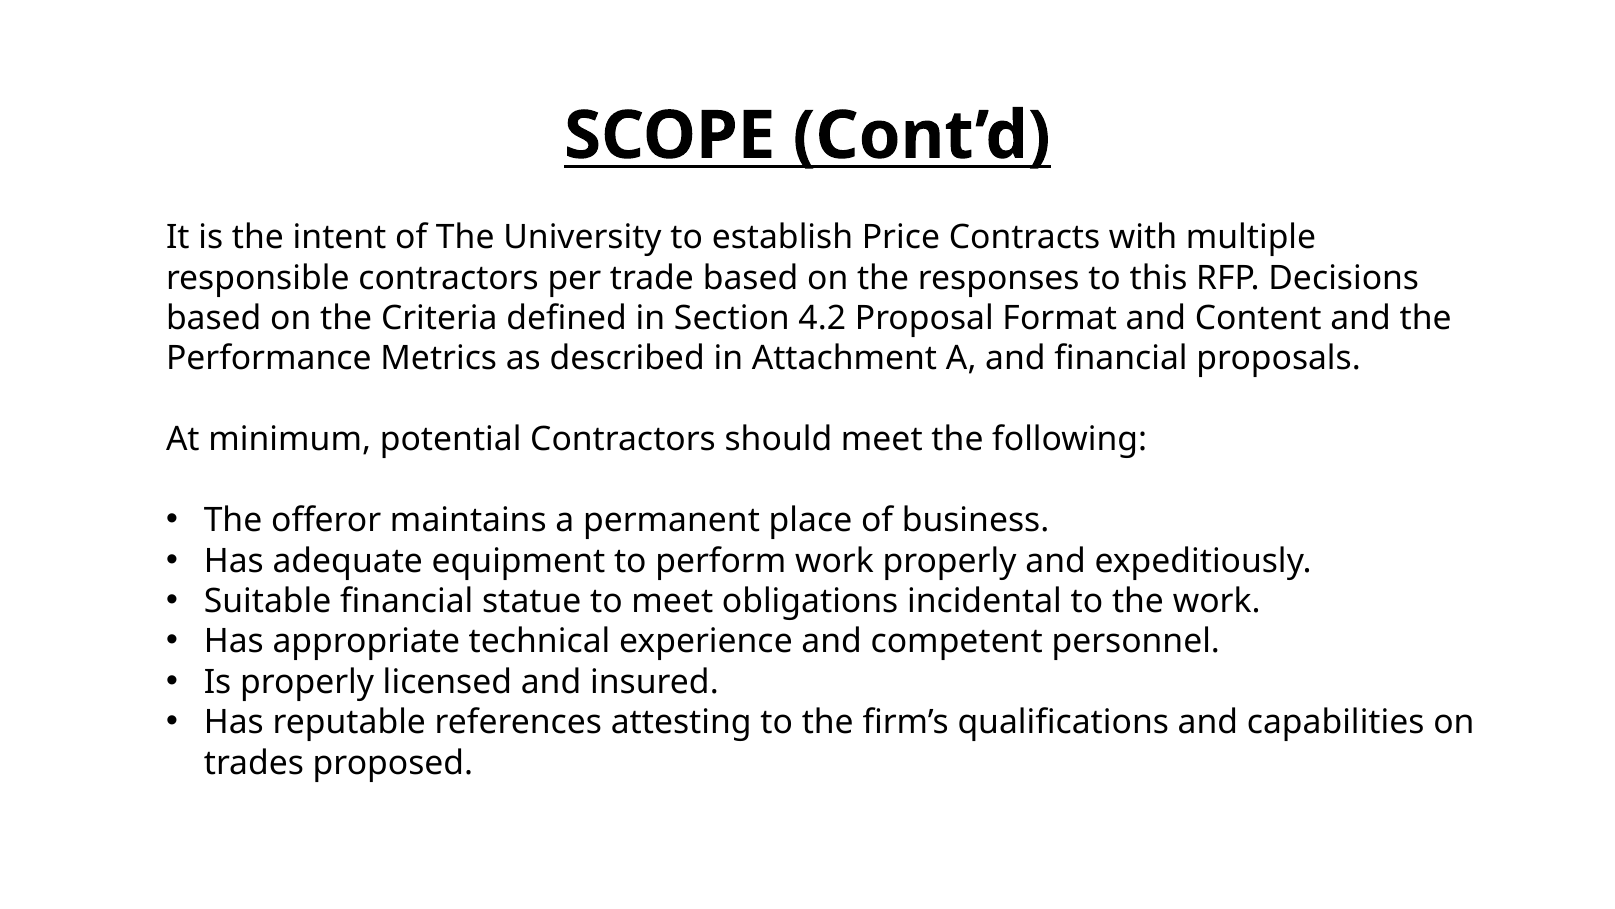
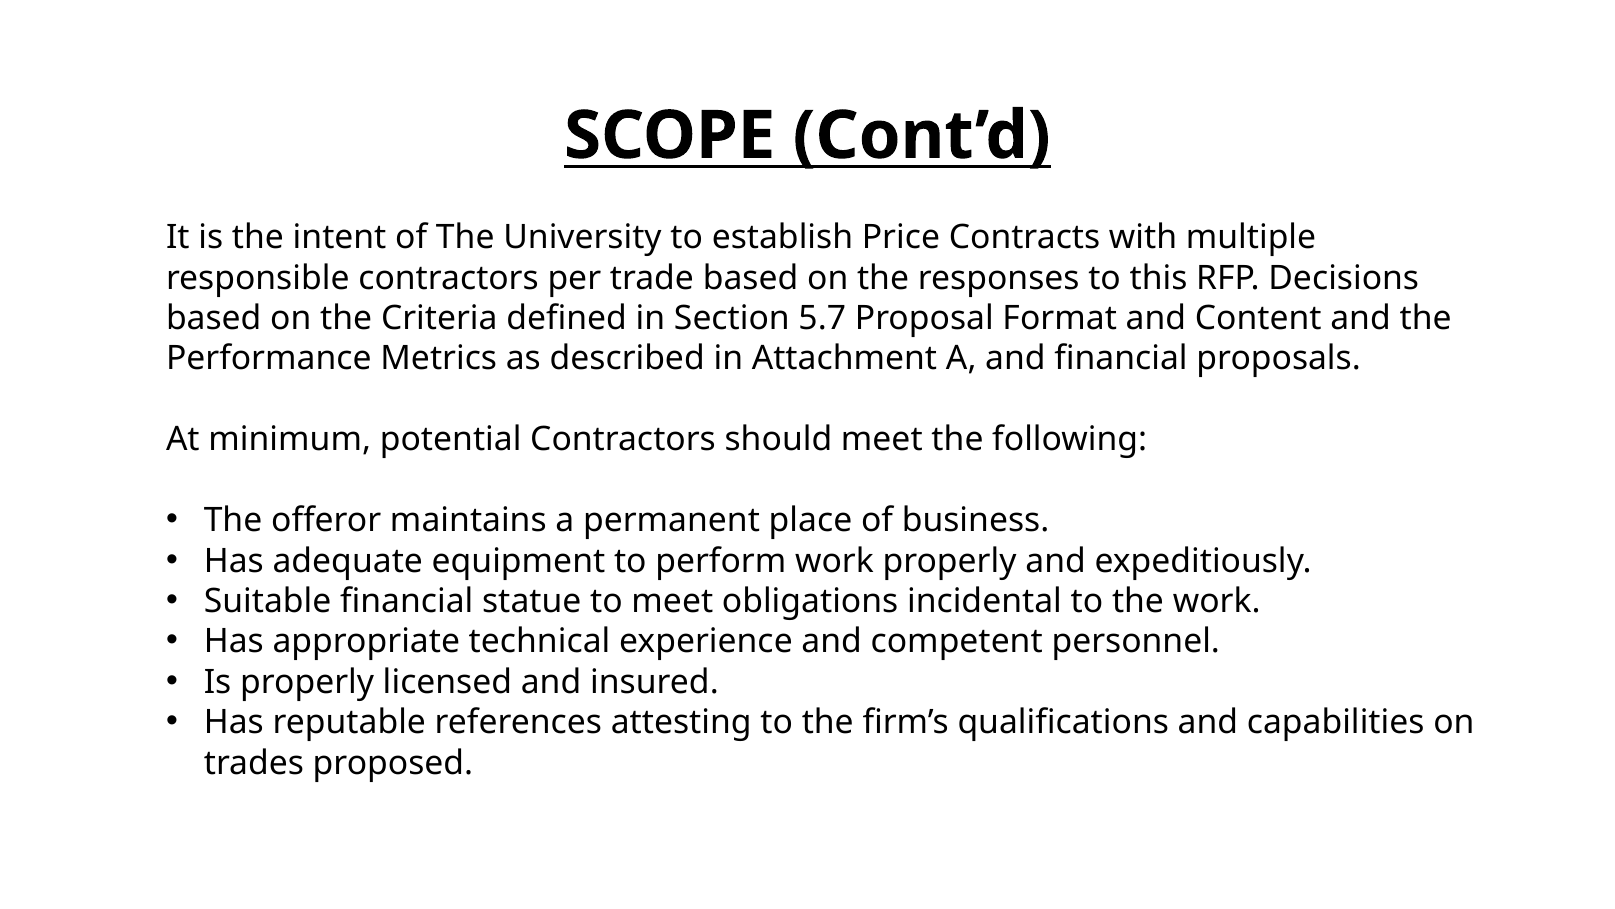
4.2: 4.2 -> 5.7 (822, 318)
